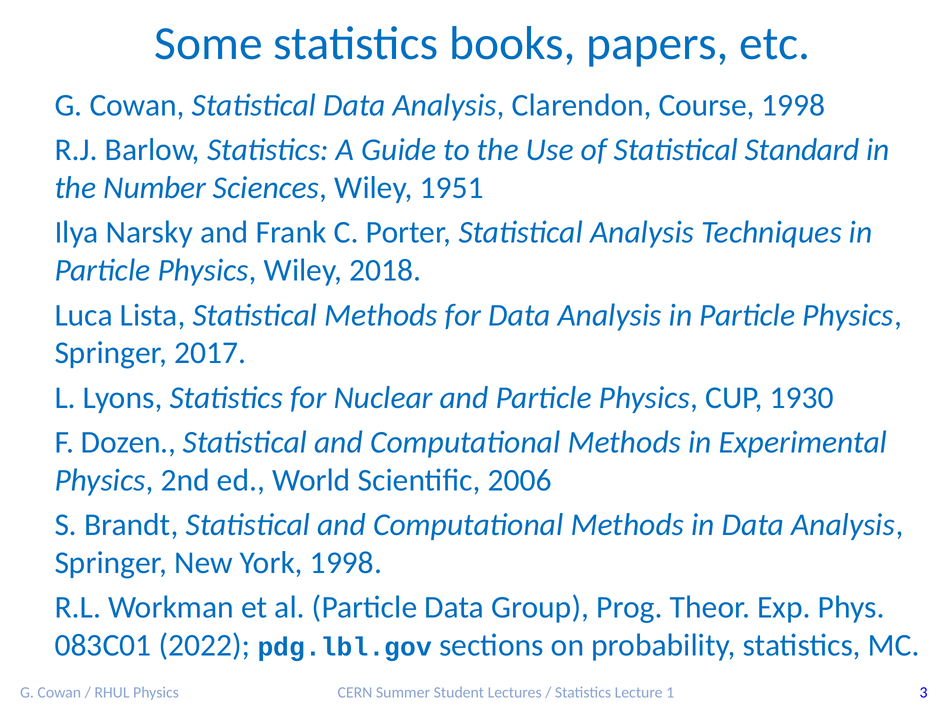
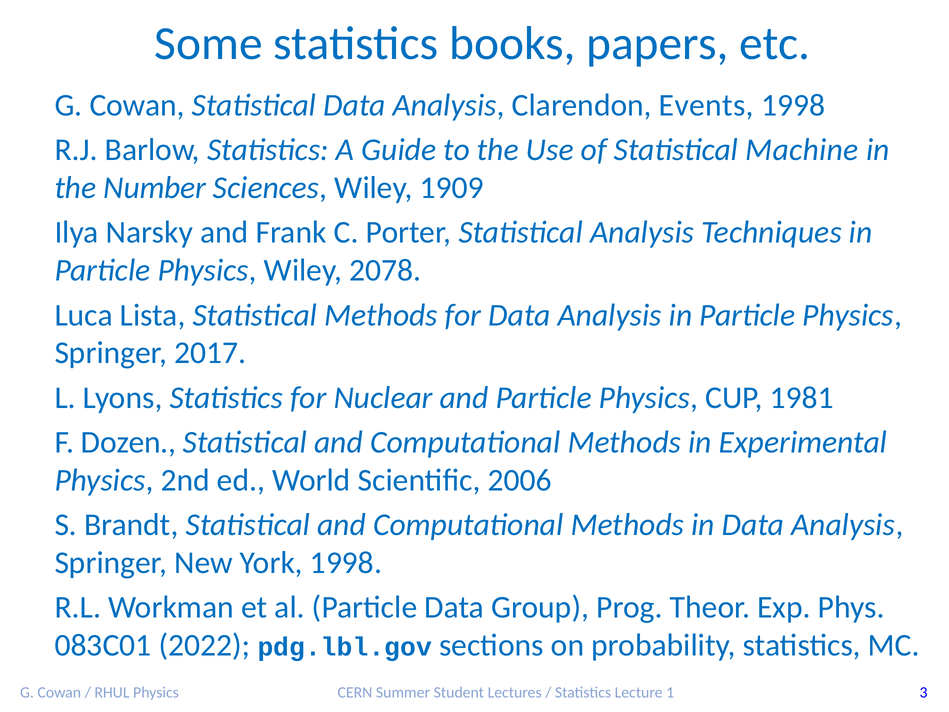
Course: Course -> Events (706, 105)
Standard: Standard -> Machine (802, 150)
1951: 1951 -> 1909 (452, 188)
2018: 2018 -> 2078 (385, 270)
1930: 1930 -> 1981 (802, 397)
